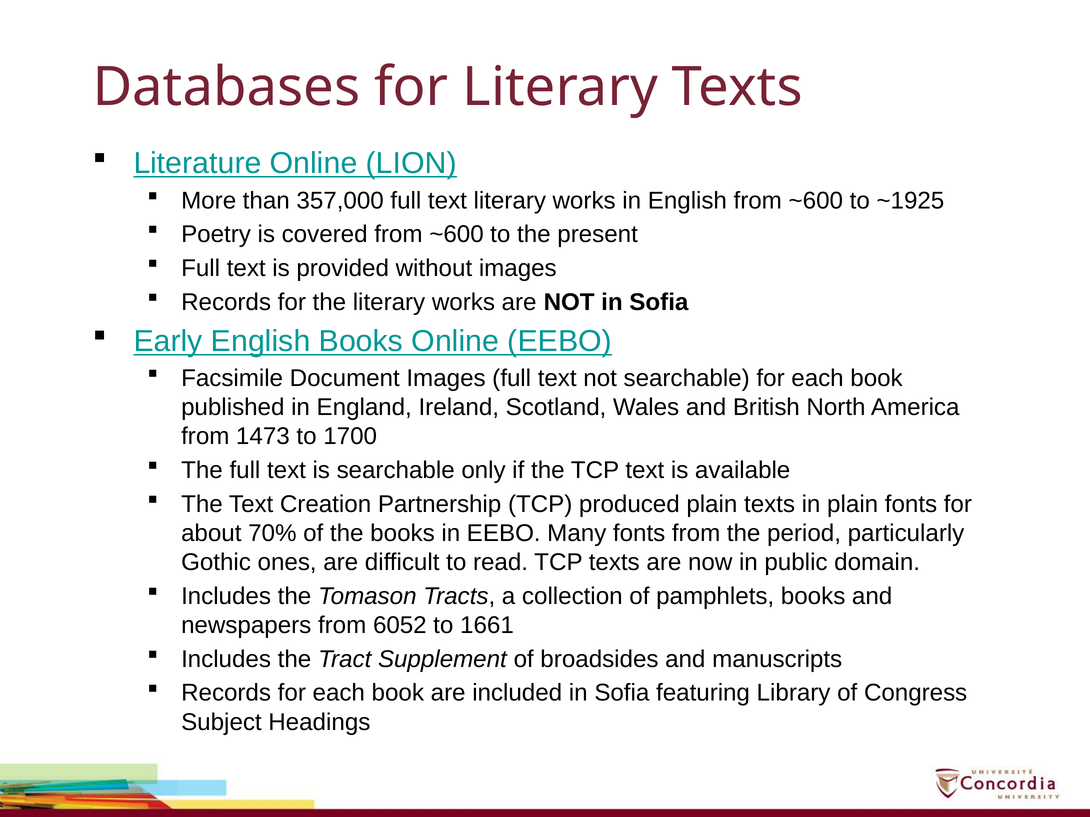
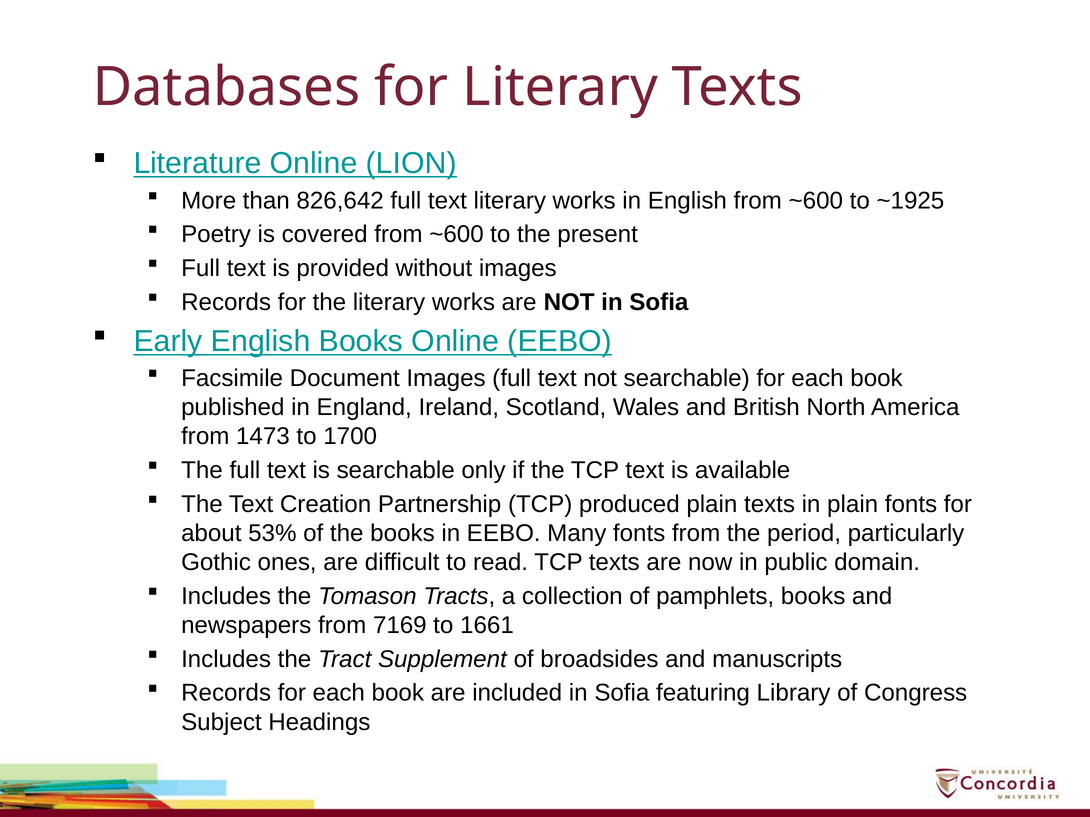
357,000: 357,000 -> 826,642 (340, 201)
70%: 70% -> 53% (272, 534)
6052: 6052 -> 7169 (400, 626)
